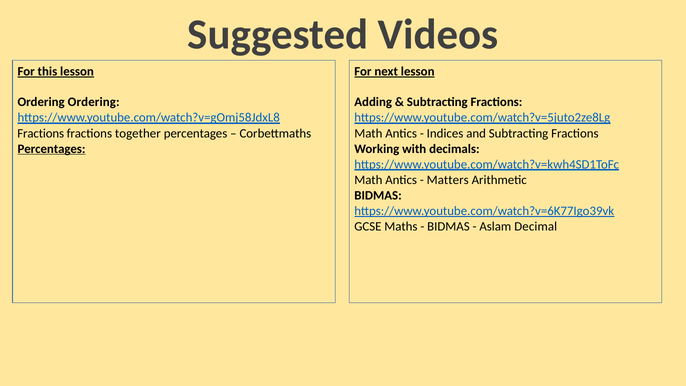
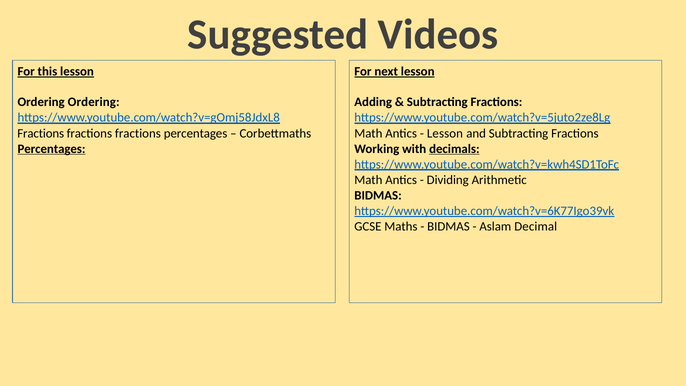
together: together -> fractions (138, 133)
Indices: Indices -> Lesson (445, 133)
decimals underline: none -> present (454, 149)
Matters: Matters -> Dividing (448, 180)
